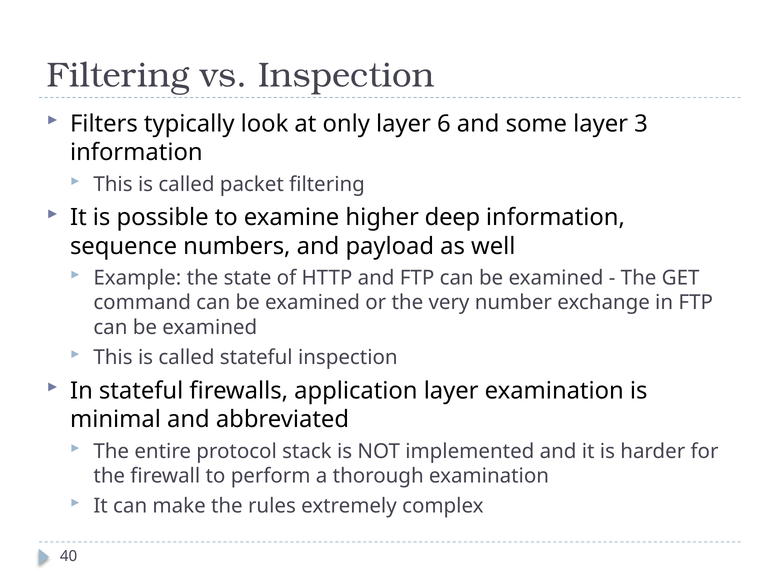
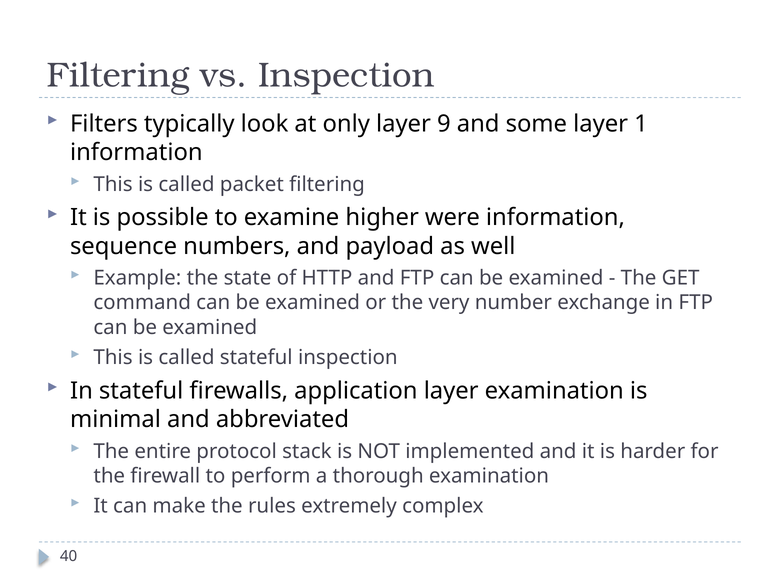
6: 6 -> 9 (444, 124)
3: 3 -> 1 (641, 124)
deep: deep -> were (452, 218)
